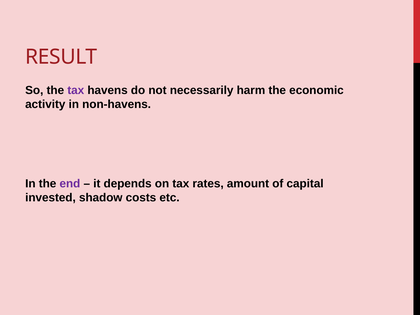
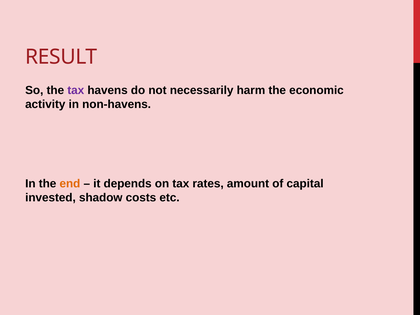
end colour: purple -> orange (70, 184)
